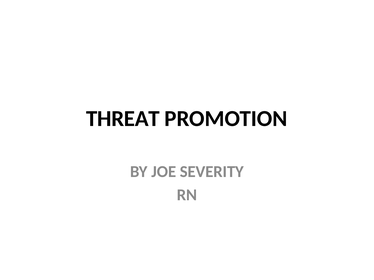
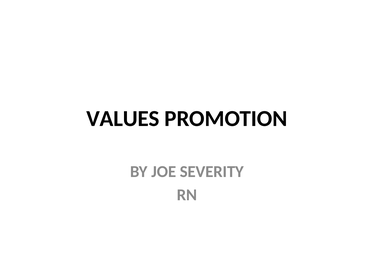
THREAT: THREAT -> VALUES (123, 119)
